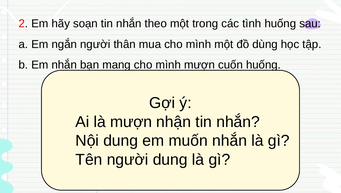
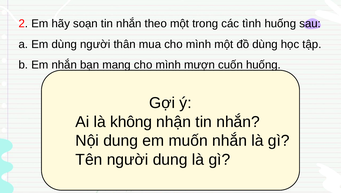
Em ngắn: ngắn -> dùng (64, 44)
là mượn: mượn -> không (131, 121)
